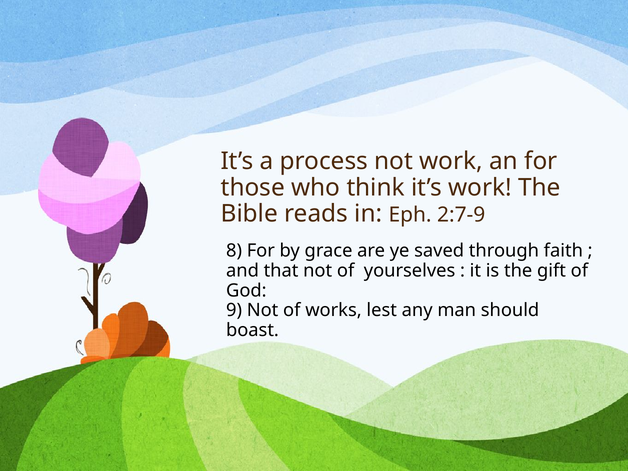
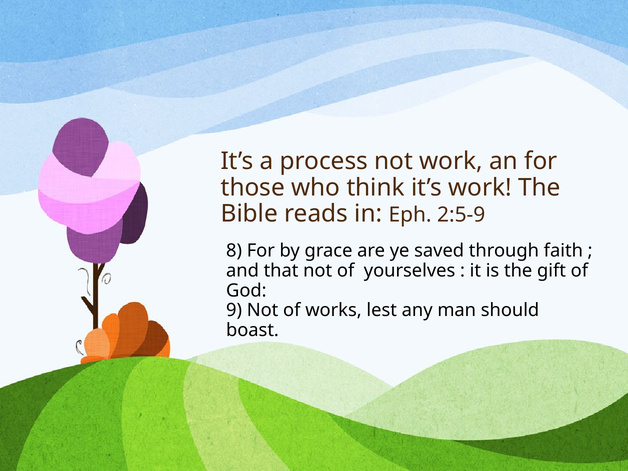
2:7-9: 2:7-9 -> 2:5-9 (461, 215)
